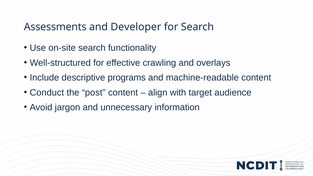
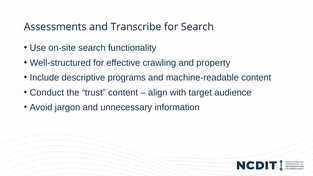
Developer: Developer -> Transcribe (136, 27)
overlays: overlays -> property (213, 63)
post: post -> trust (94, 93)
